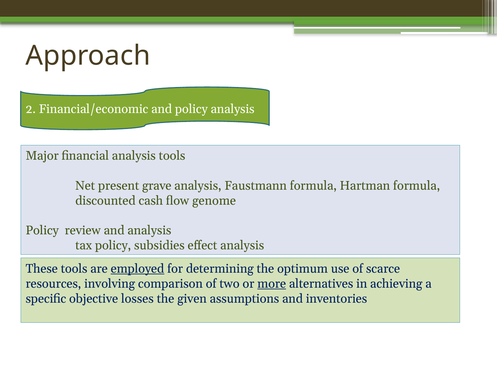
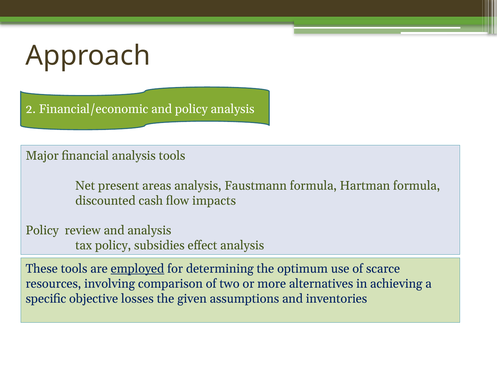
grave: grave -> areas (157, 186)
genome: genome -> impacts (214, 200)
more underline: present -> none (272, 283)
